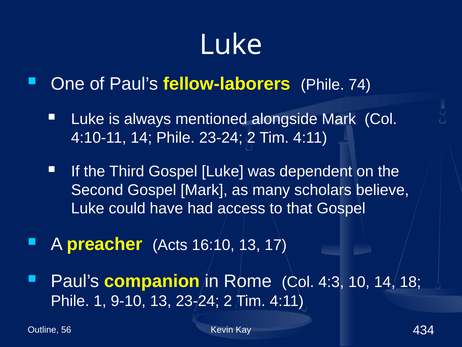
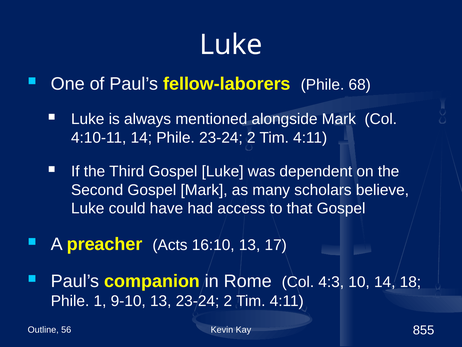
74: 74 -> 68 (360, 84)
434: 434 -> 855 (424, 330)
